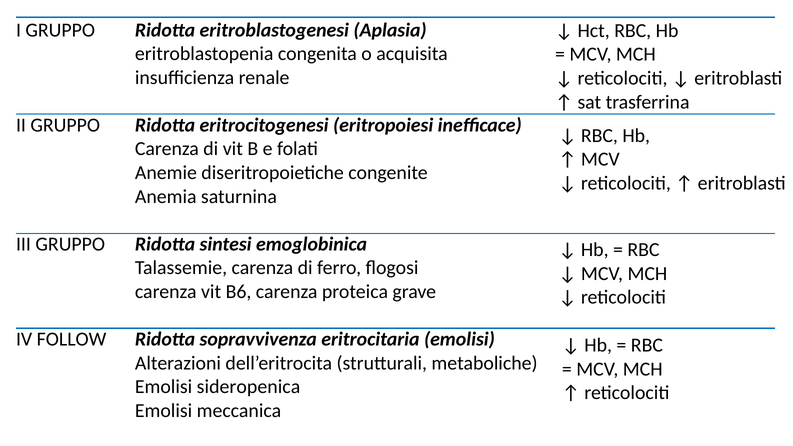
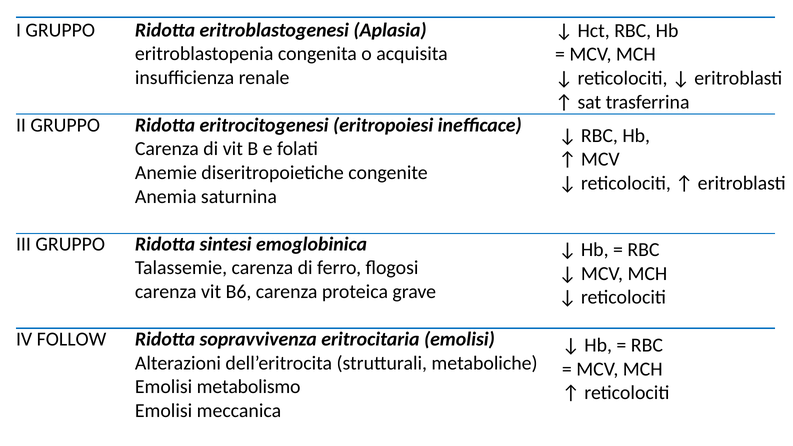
sideropenica: sideropenica -> metabolismo (249, 387)
